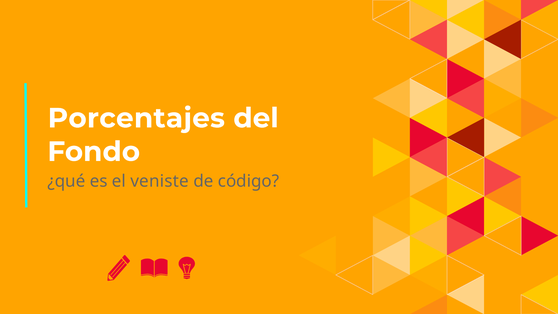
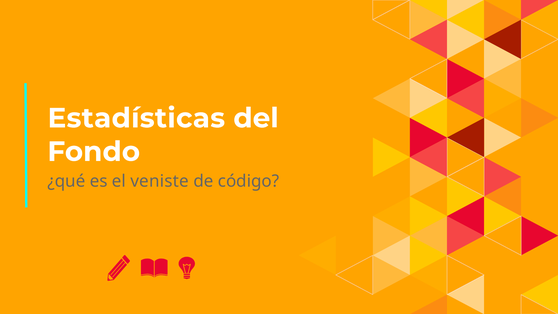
Porcentajes: Porcentajes -> Estadísticas (136, 118)
